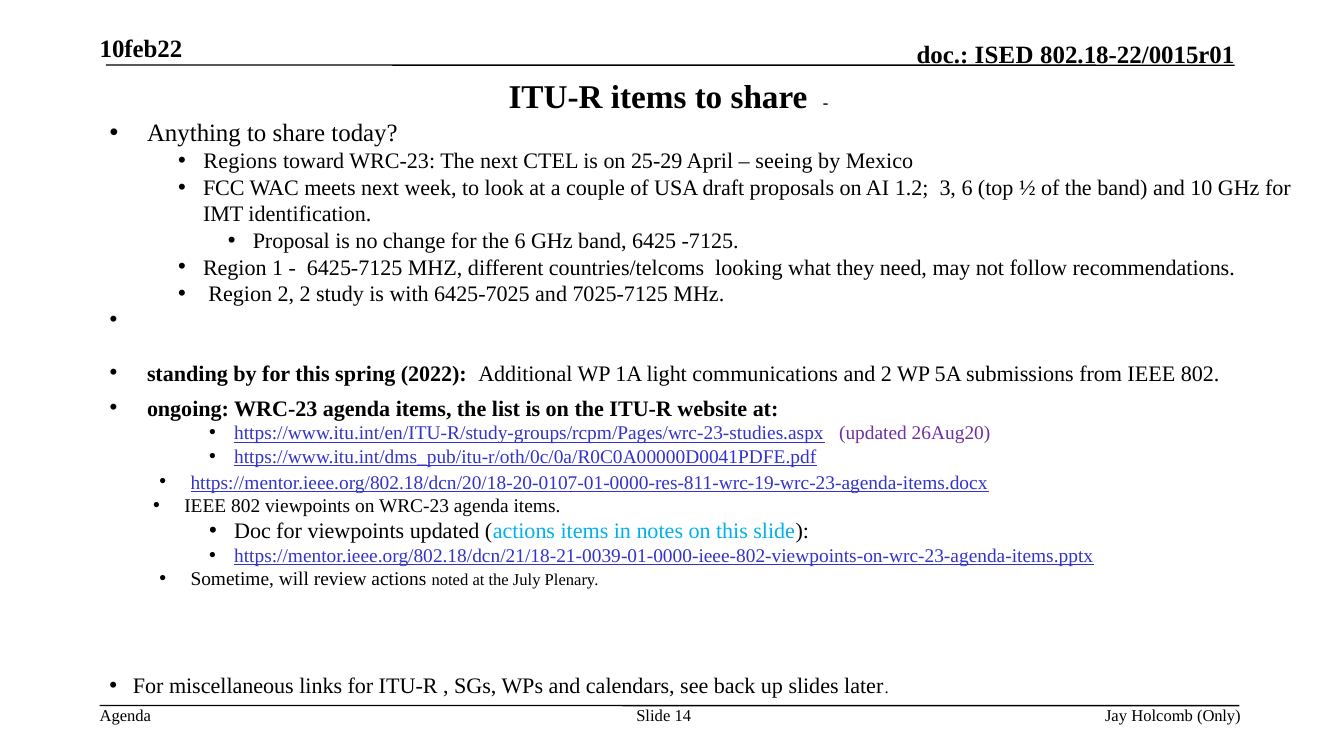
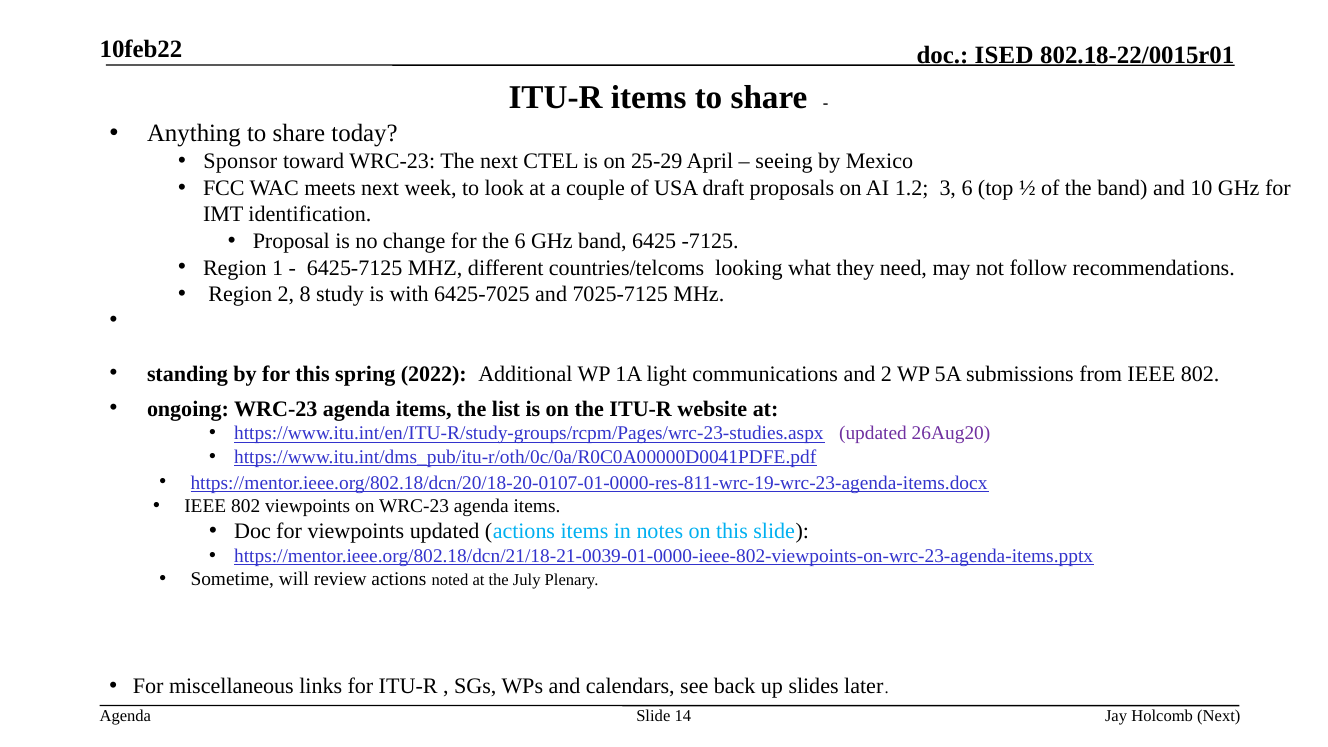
Regions: Regions -> Sponsor (240, 162)
2 2: 2 -> 8 (305, 294)
Holcomb Only: Only -> Next (1219, 716)
